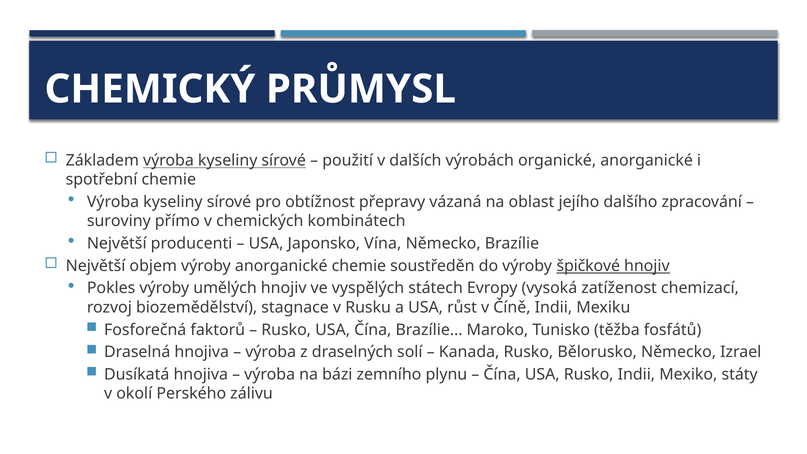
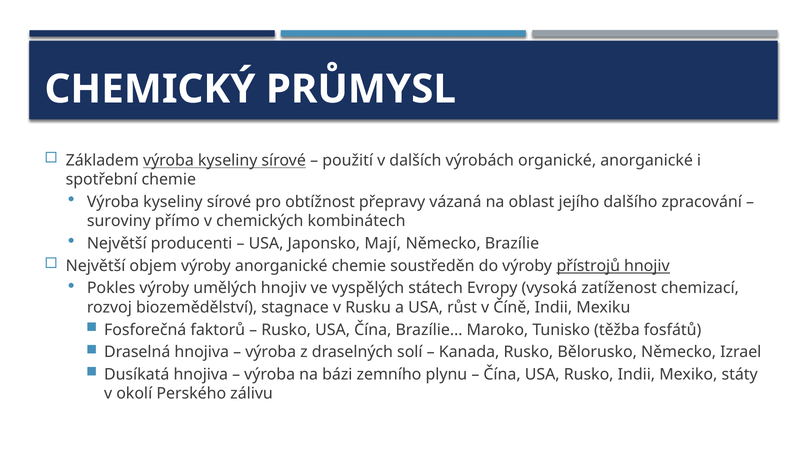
Vína: Vína -> Mají (383, 243)
špičkové: špičkové -> přístrojů (588, 266)
